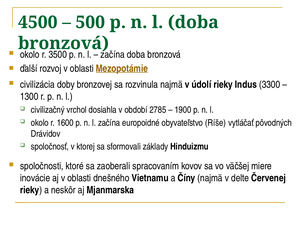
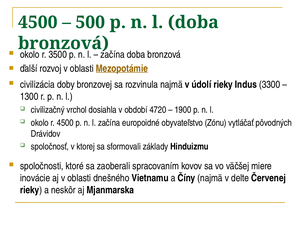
2785: 2785 -> 4720 (158, 110)
r 1600: 1600 -> 4500 (65, 123)
Ríše: Ríše -> Zónu (216, 123)
